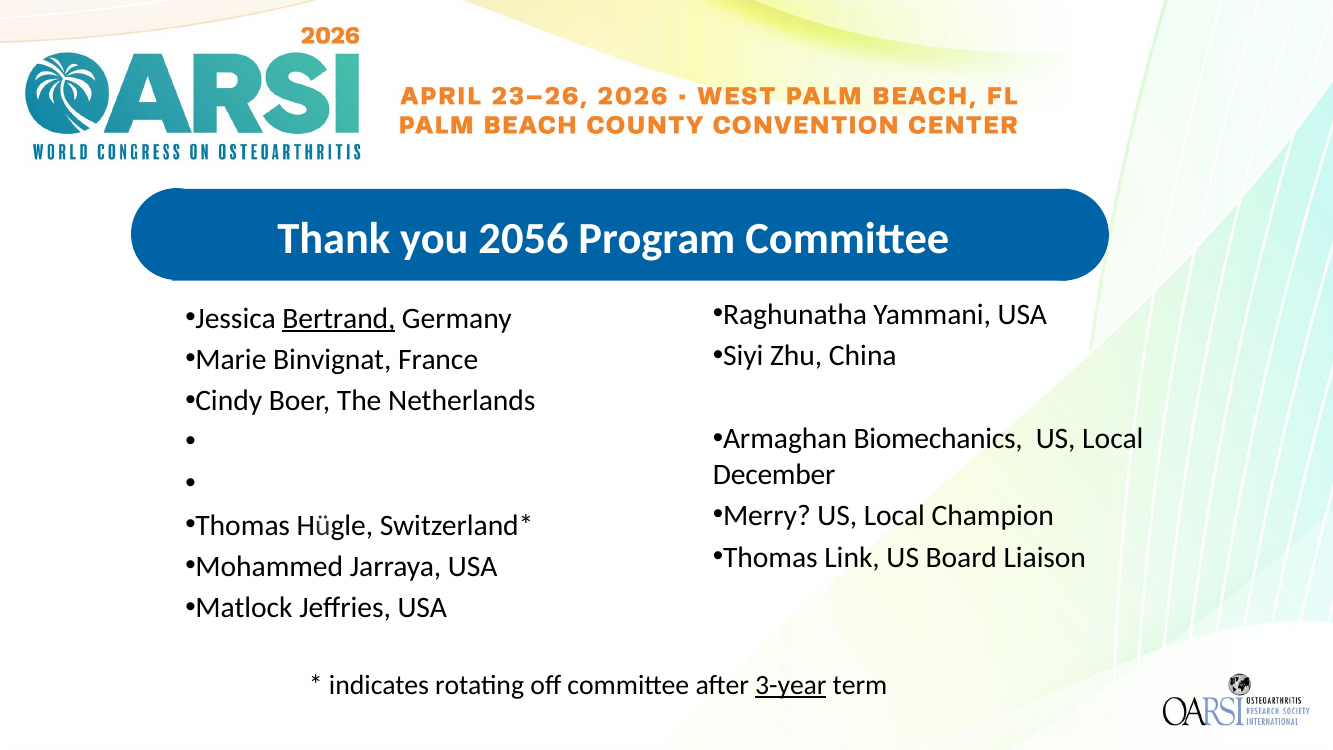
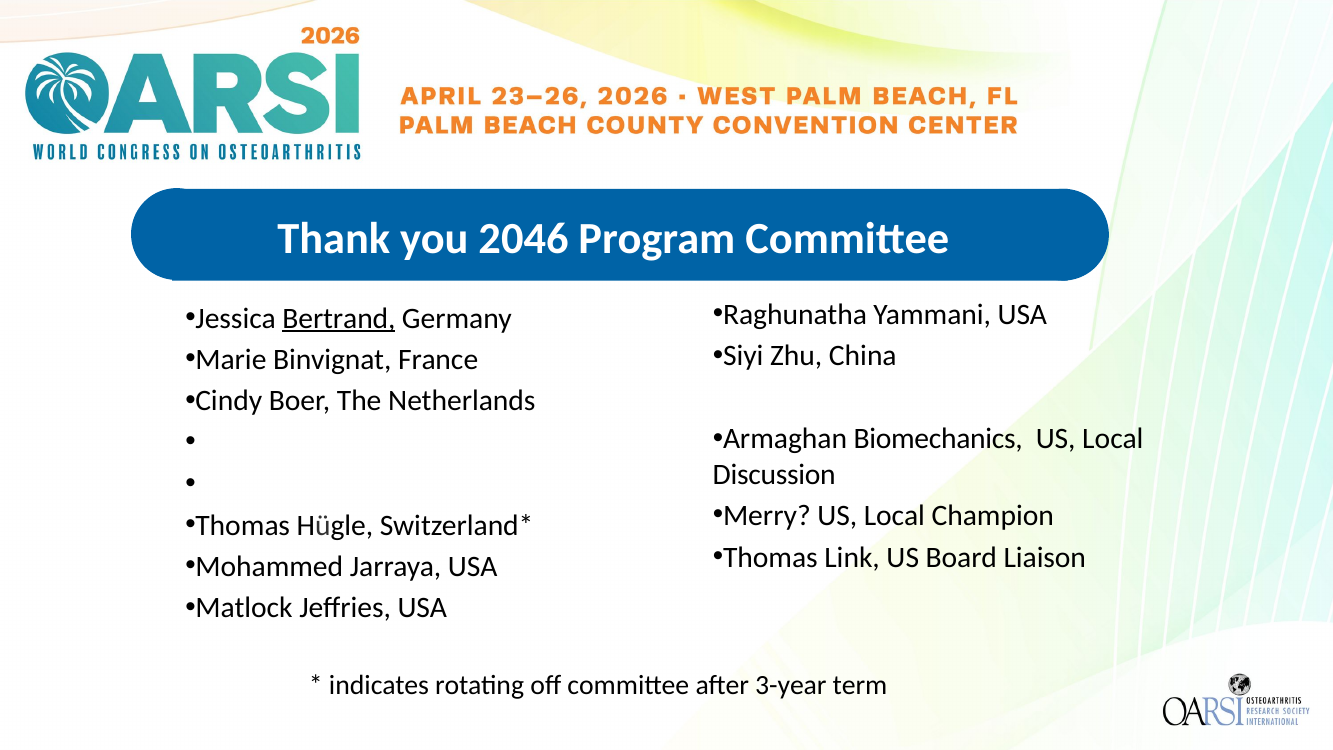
2056: 2056 -> 2046 (524, 238)
December: December -> Discussion (774, 474)
3-year underline: present -> none (791, 685)
